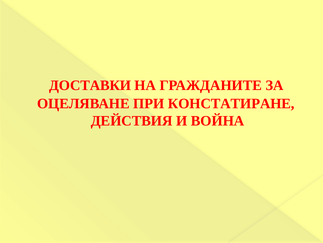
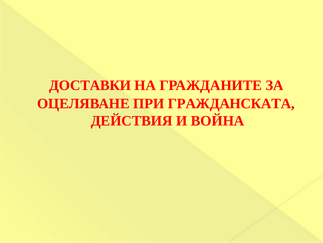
КОНСТАТИРАНЕ: КОНСТАТИРАНЕ -> ГРАЖДАНСКАТА (231, 103)
